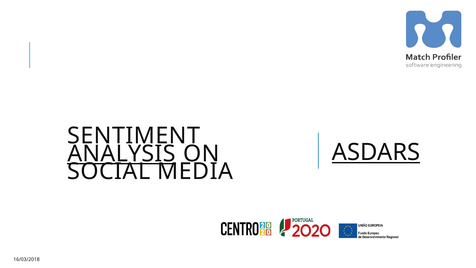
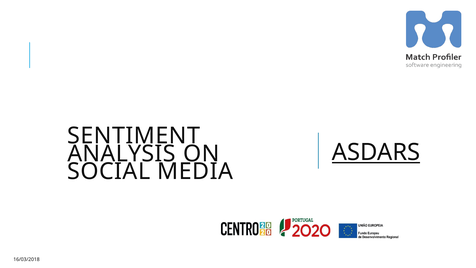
ANALYSIS underline: present -> none (122, 154)
